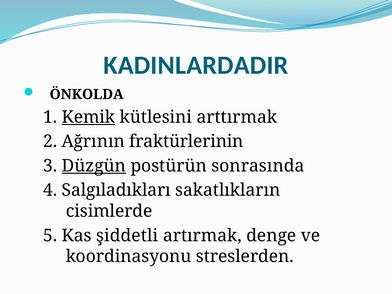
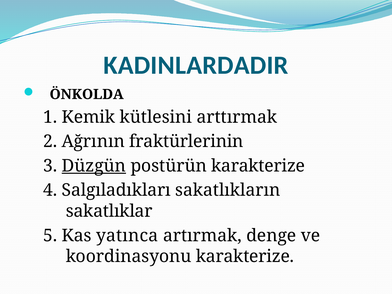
Kemik underline: present -> none (88, 117)
postürün sonrasında: sonrasında -> karakterize (258, 166)
cisimlerde: cisimlerde -> sakatlıklar (109, 211)
şiddetli: şiddetli -> yatınca (127, 236)
koordinasyonu streslerden: streslerden -> karakterize (245, 256)
